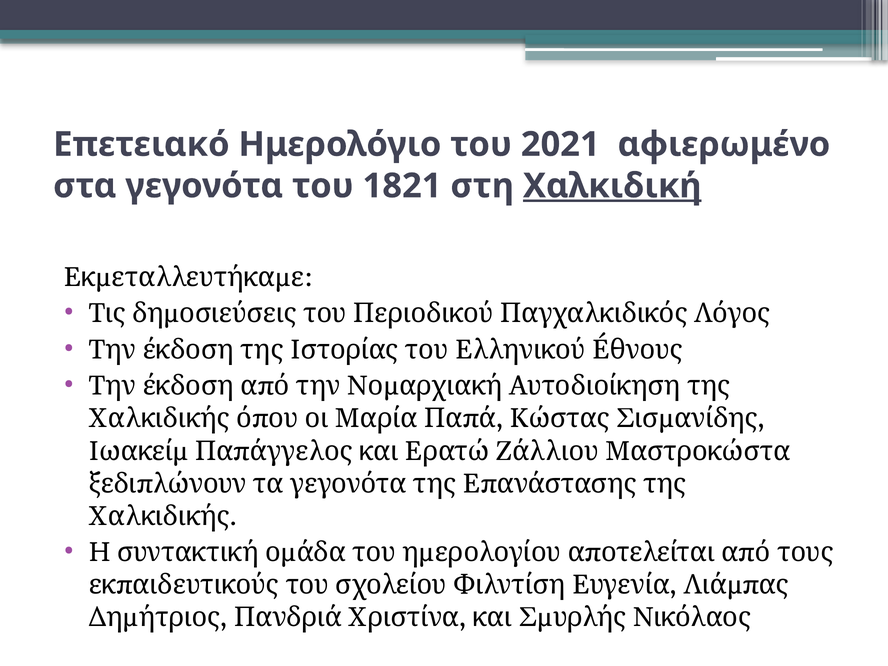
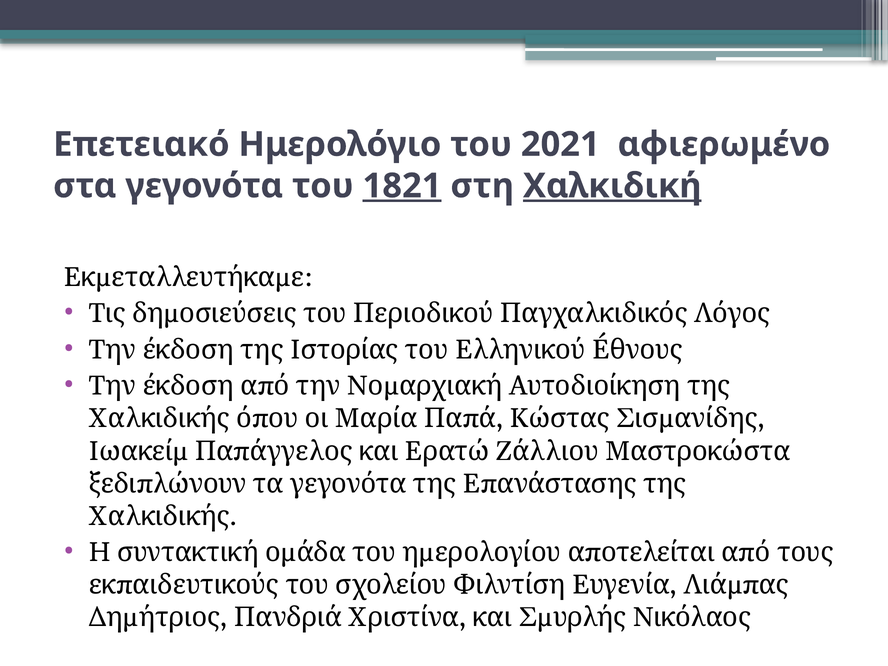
1821 underline: none -> present (402, 186)
